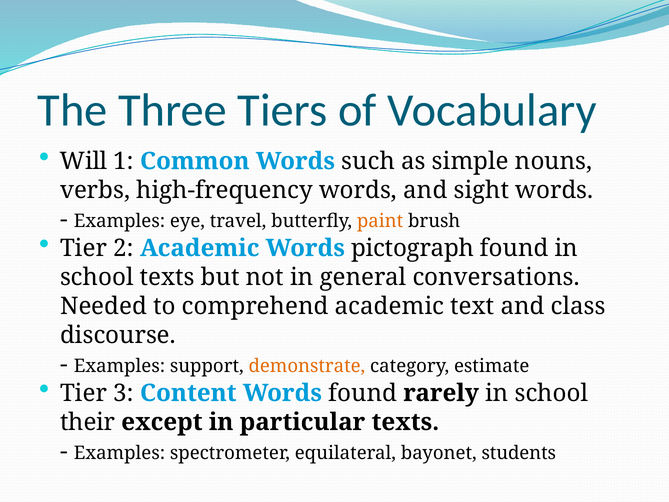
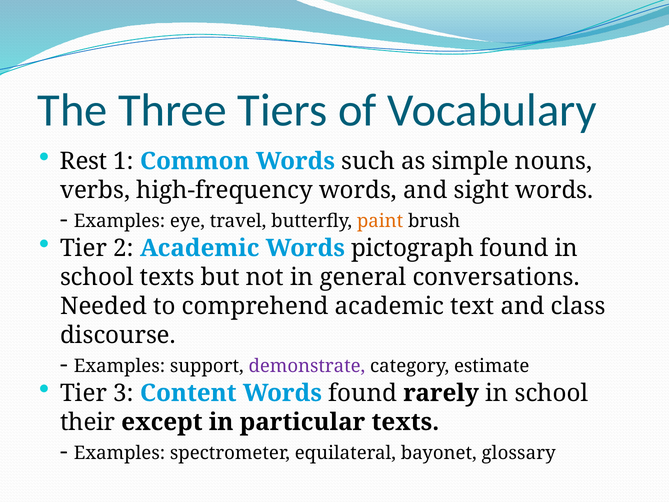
Will: Will -> Rest (84, 161)
demonstrate colour: orange -> purple (307, 366)
students: students -> glossary (519, 453)
